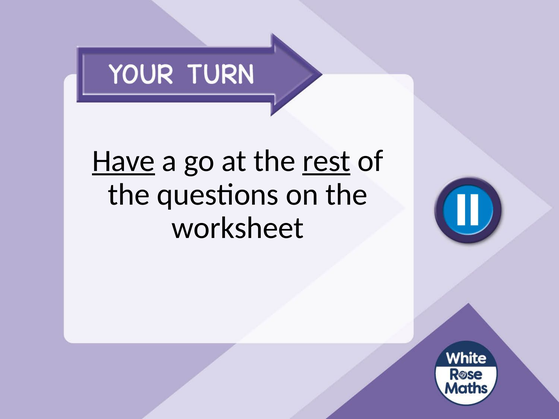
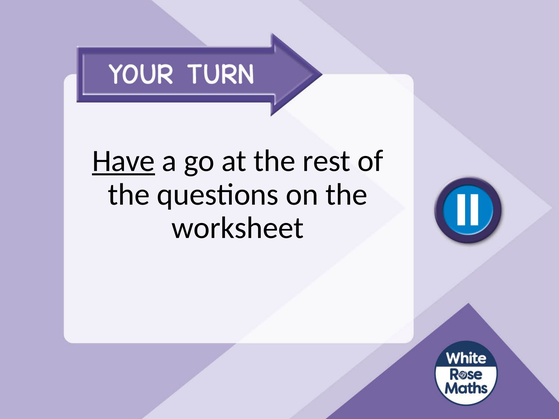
rest underline: present -> none (327, 161)
